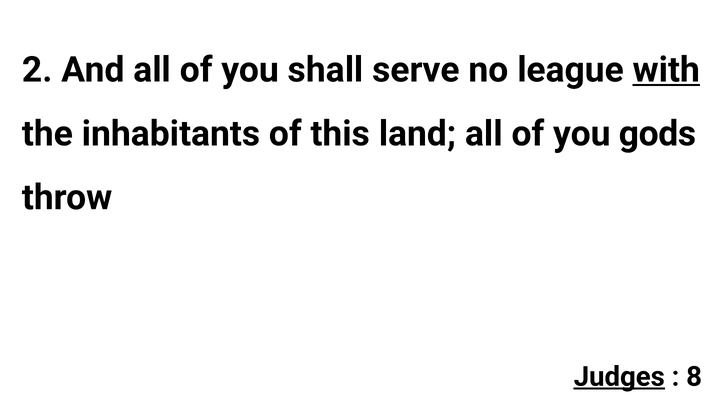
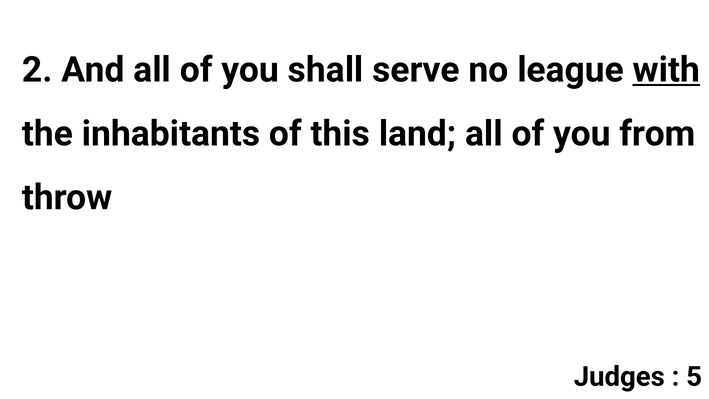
gods: gods -> from (657, 134)
Judges underline: present -> none (619, 376)
8: 8 -> 5 (694, 376)
